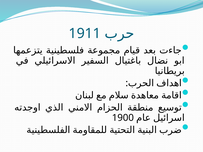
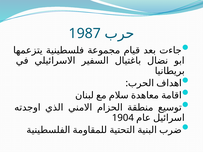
1911: 1911 -> 1987 (85, 34)
1900: 1900 -> 1904 (123, 118)
